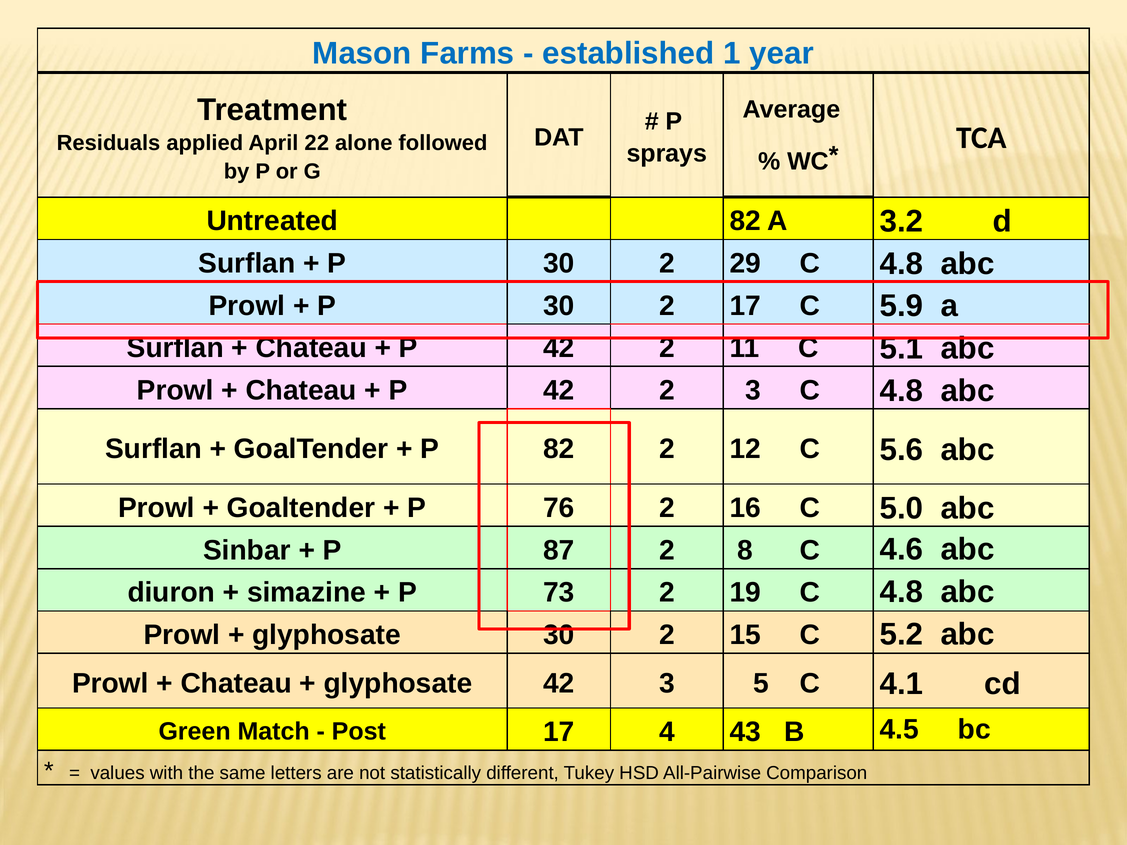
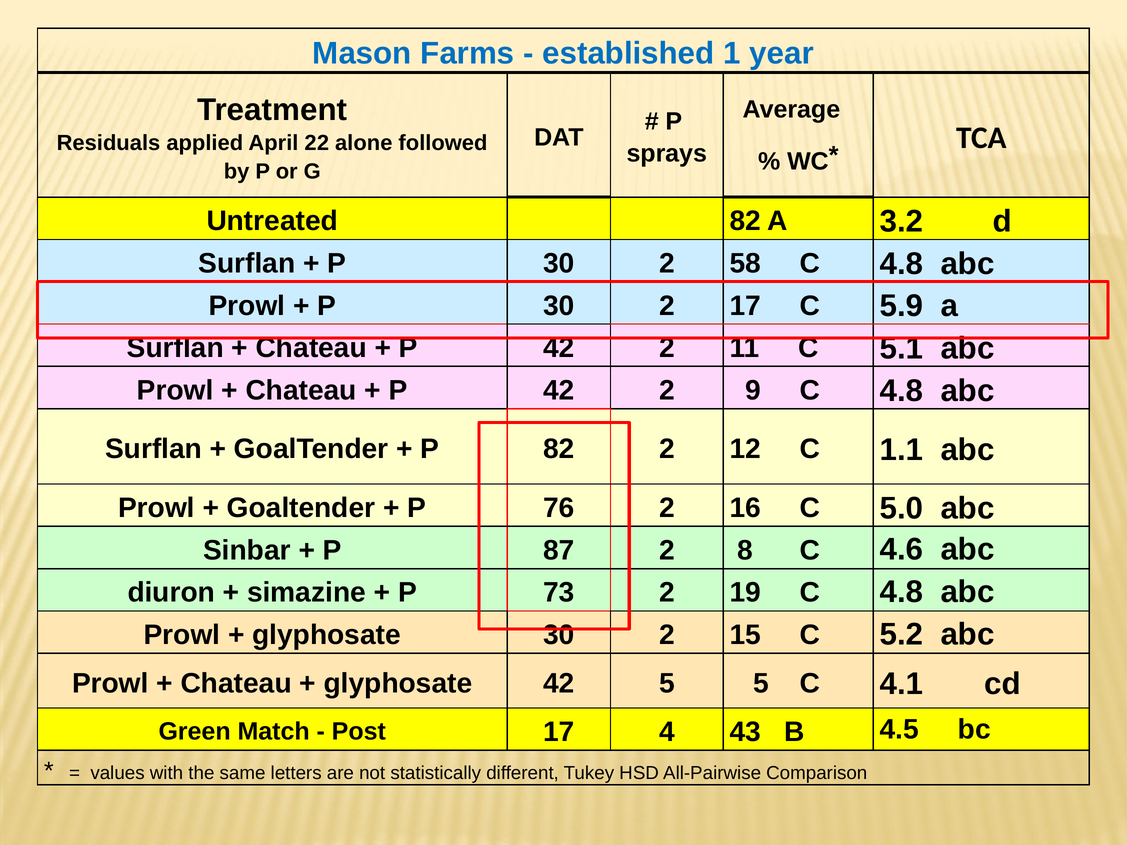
29: 29 -> 58 (745, 263)
2 3: 3 -> 9 (753, 390)
5.6: 5.6 -> 1.1 (902, 450)
42 3: 3 -> 5 (667, 684)
